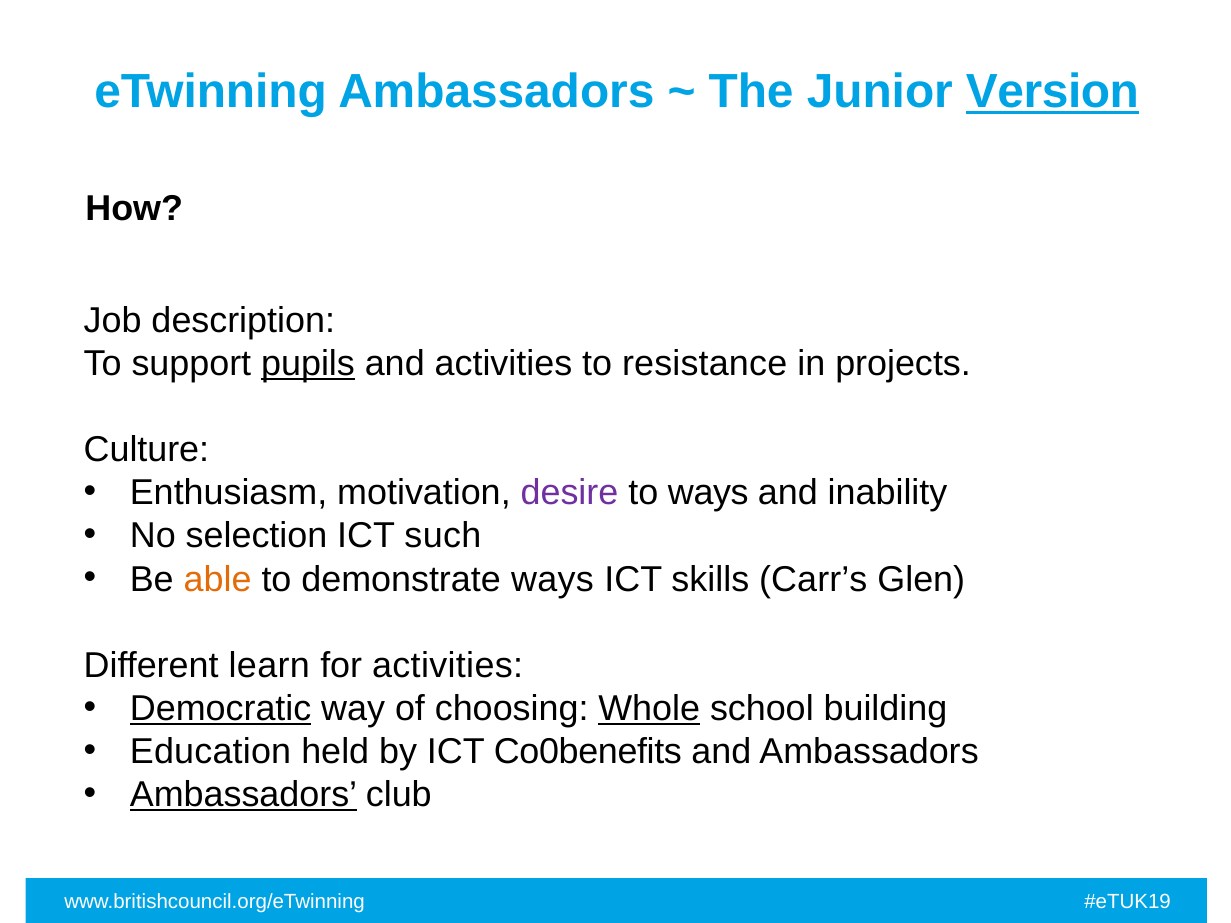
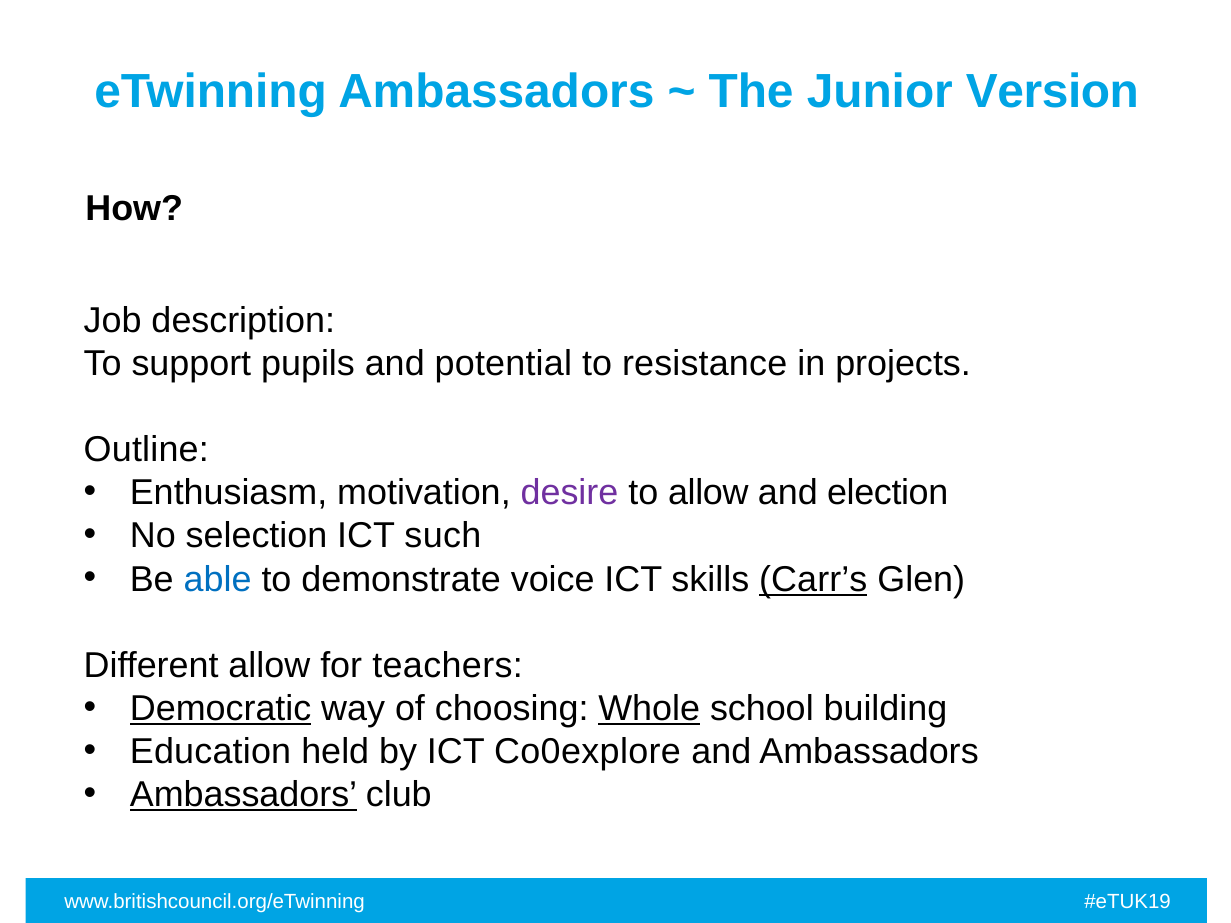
Version underline: present -> none (1052, 92)
pupils underline: present -> none (308, 364)
and activities: activities -> potential (503, 364)
Culture: Culture -> Outline (146, 450)
to ways: ways -> allow (708, 493)
inability: inability -> election (888, 493)
able colour: orange -> blue (218, 579)
demonstrate ways: ways -> voice (553, 579)
Carr’s underline: none -> present (813, 579)
Different learn: learn -> allow (269, 665)
for activities: activities -> teachers (448, 665)
Co0benefits: Co0benefits -> Co0explore (588, 752)
